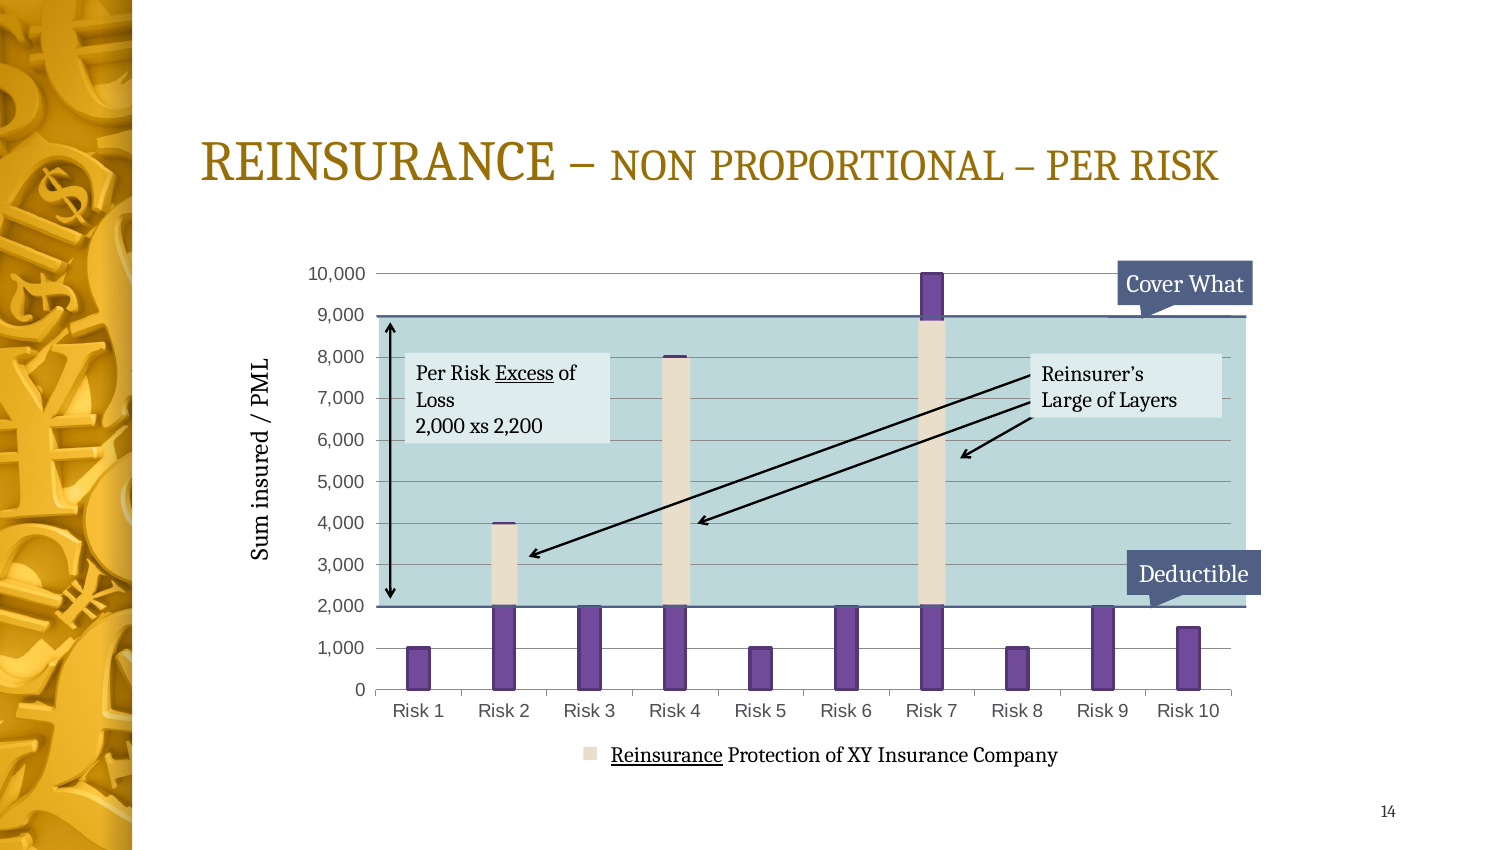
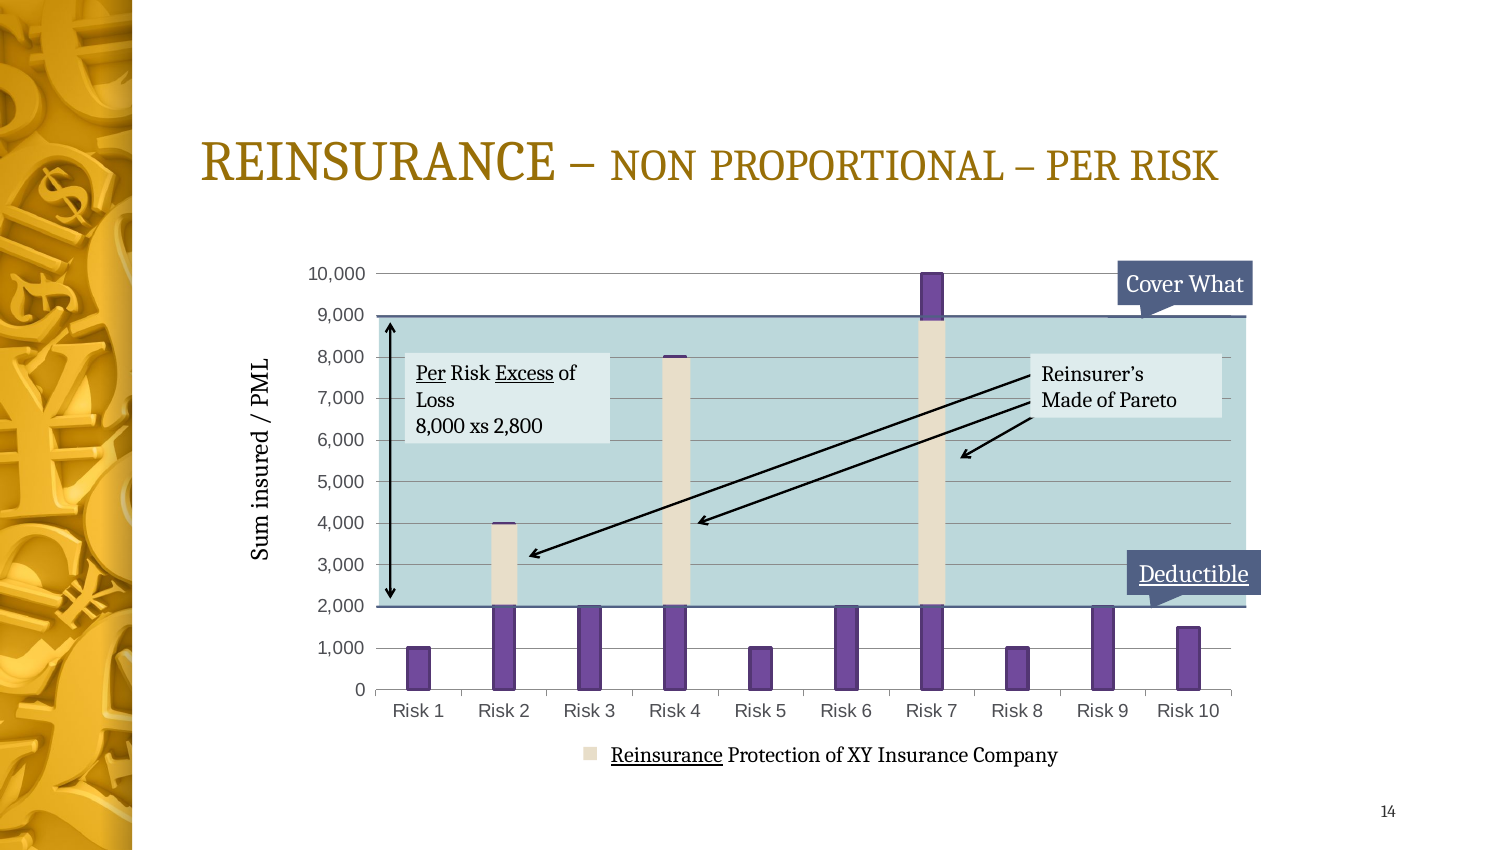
Per underline: none -> present (431, 373)
Large: Large -> Made (1067, 401)
Layers: Layers -> Pareto (1148, 401)
2,000: 2,000 -> 8,000 (440, 426)
2,200: 2,200 -> 2,800 (518, 426)
Deductible underline: none -> present (1194, 574)
